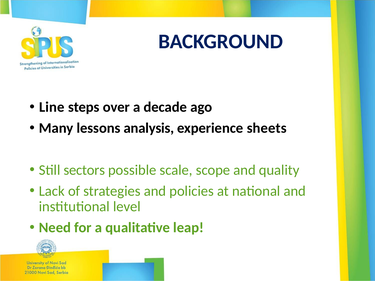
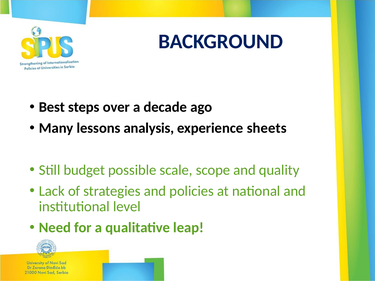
Line: Line -> Best (52, 107)
sectors: sectors -> budget (84, 170)
